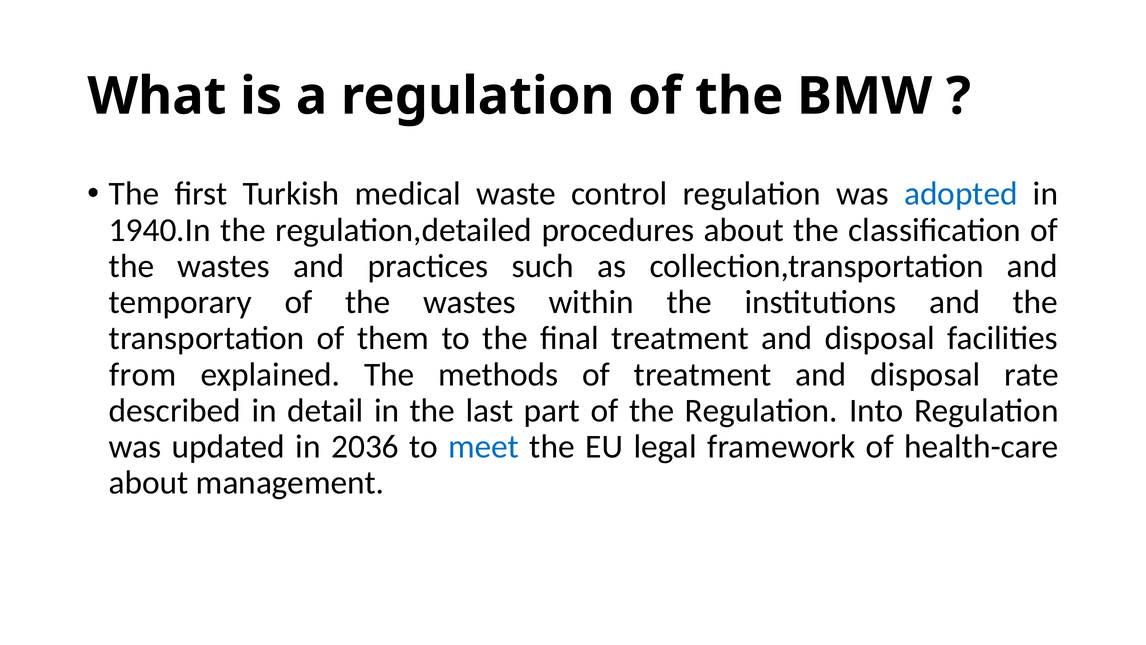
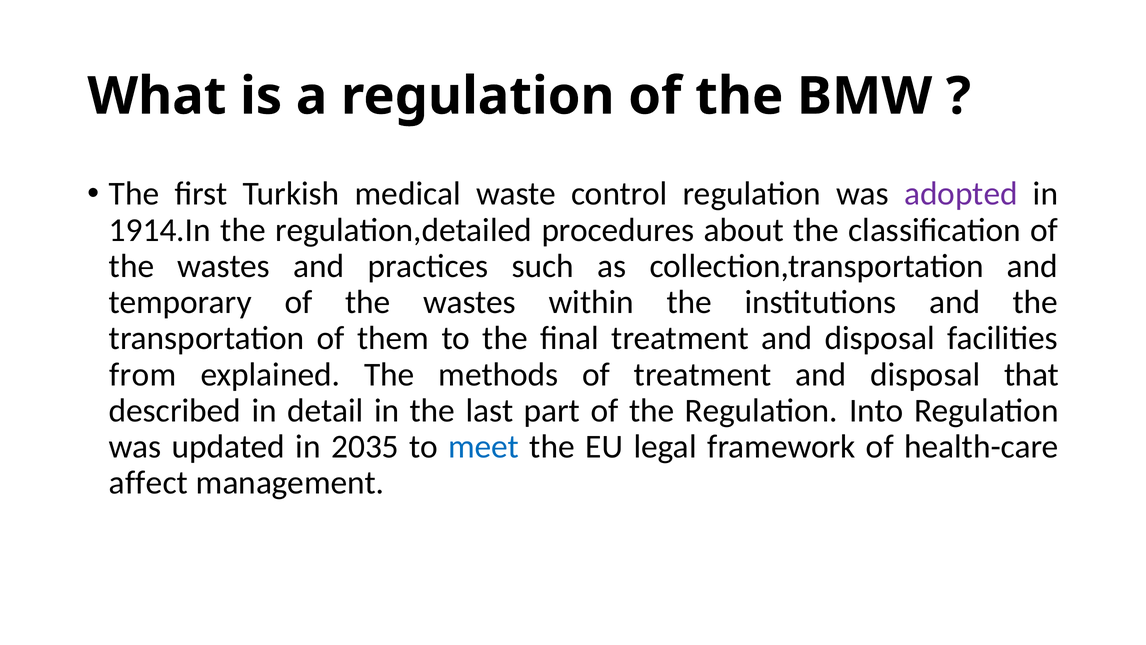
adopted colour: blue -> purple (961, 194)
1940.In: 1940.In -> 1914.In (160, 230)
rate: rate -> that (1031, 374)
2036: 2036 -> 2035 (365, 446)
about: about -> affect (149, 483)
